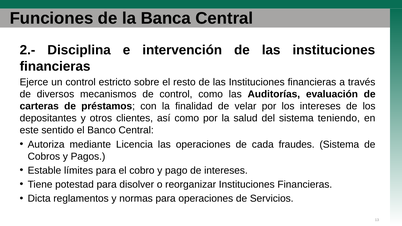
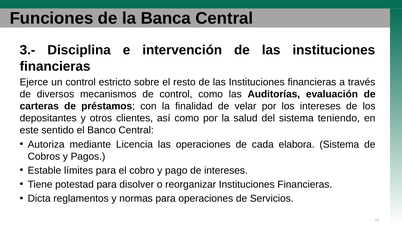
2.-: 2.- -> 3.- (28, 50)
fraudes: fraudes -> elabora (297, 144)
